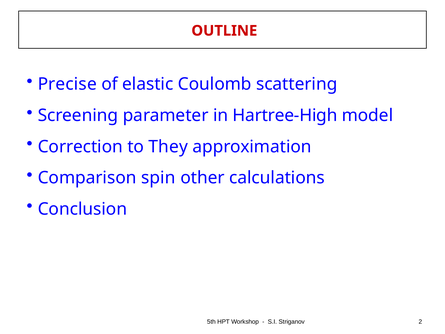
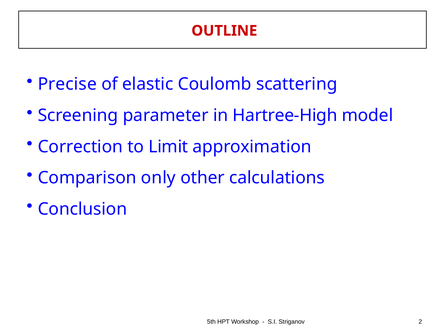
They: They -> Limit (168, 147)
spin: spin -> only (158, 178)
